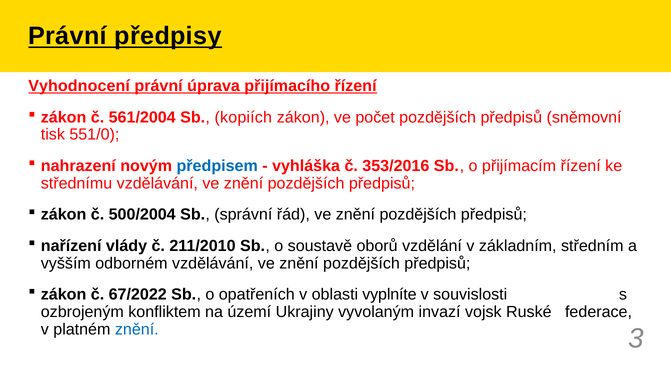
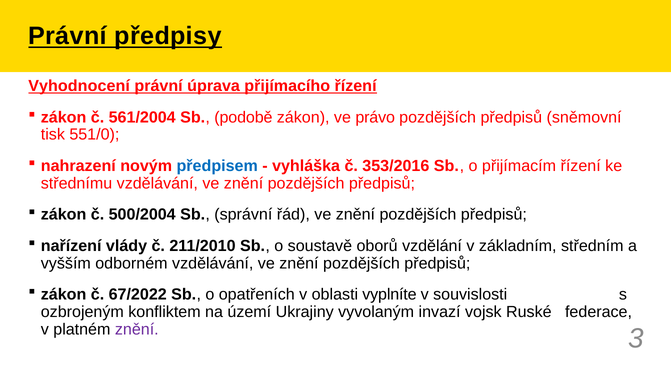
kopiích: kopiích -> podobě (243, 117)
počet: počet -> právo (375, 117)
znění colour: blue -> purple (137, 330)
